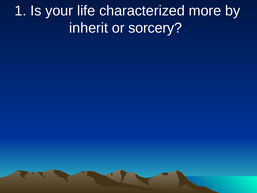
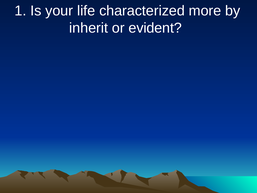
sorcery: sorcery -> evident (155, 28)
